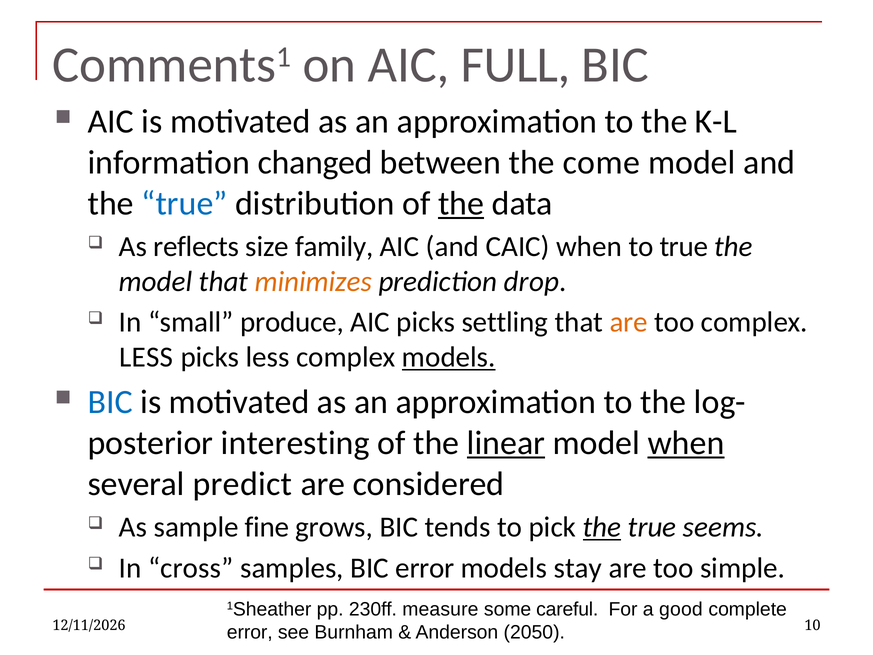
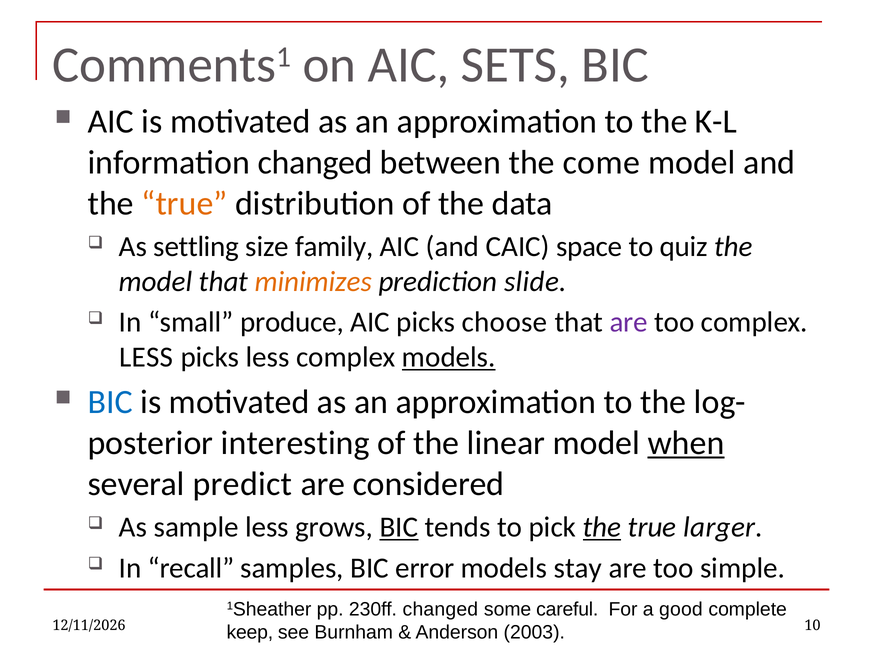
FULL: FULL -> SETS (515, 65)
true colour: blue -> orange (184, 203)
the underline: present -> none (461, 203)
reflects: reflects -> settling (196, 247)
CAIC when: when -> space (589, 247)
to true: true -> quiz (684, 247)
drop: drop -> slide (535, 281)
settling: settling -> choose (505, 322)
are colour: orange -> purple (629, 322)
linear underline: present -> none (506, 443)
sample fine: fine -> less (267, 527)
BIC underline: none -> present (399, 527)
seems: seems -> larger (723, 527)
cross: cross -> recall (191, 568)
230ff measure: measure -> changed (440, 609)
error: error -> keep (250, 632)
2050: 2050 -> 2003 (534, 632)
